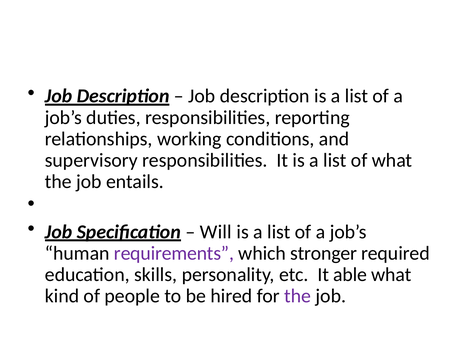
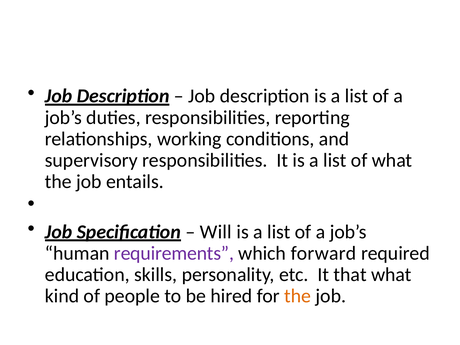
stronger: stronger -> forward (324, 253)
able: able -> that (350, 275)
the colour: purple -> orange (298, 296)
